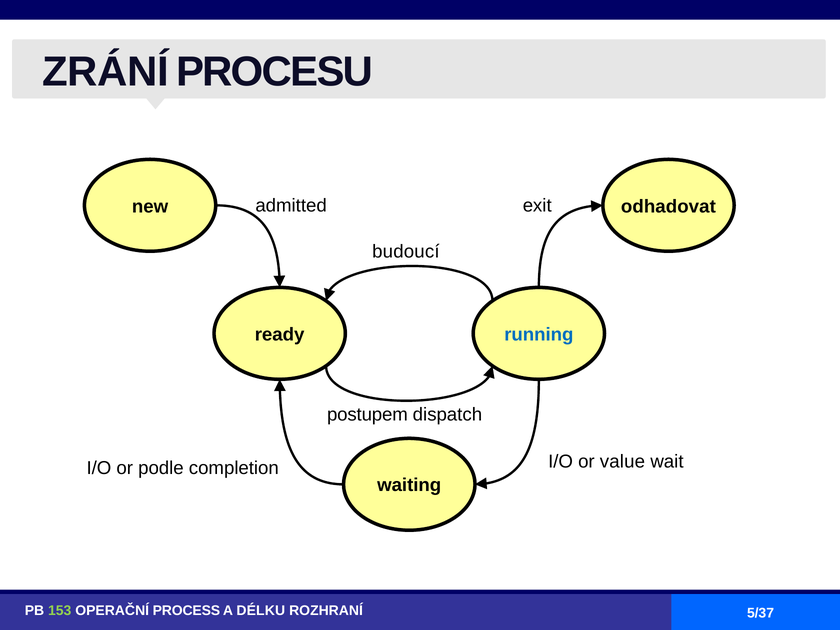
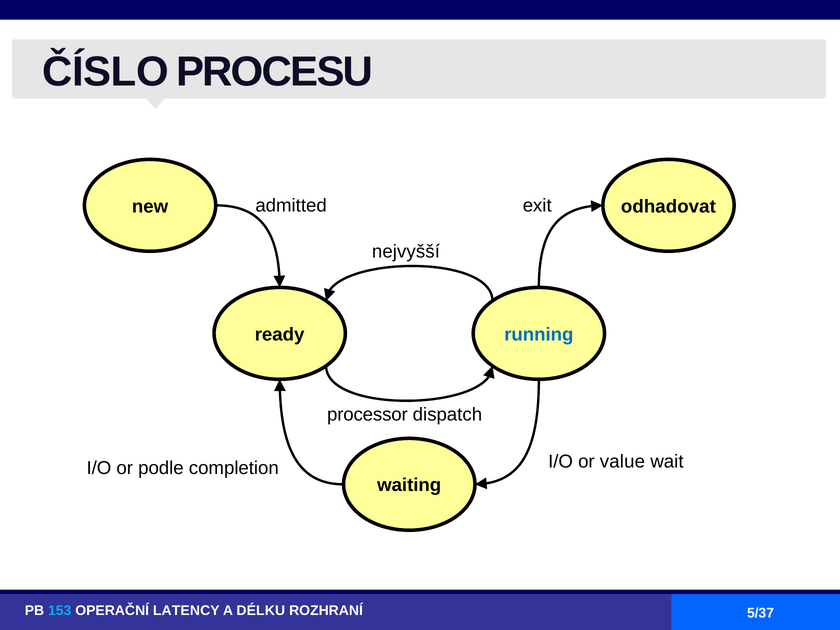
ZRÁNÍ: ZRÁNÍ -> ČÍSLO (105, 72)
budoucí: budoucí -> nejvyšší (406, 252)
postupem: postupem -> processor (367, 415)
153 colour: light green -> light blue (60, 610)
PROCESS: PROCESS -> LATENCY (186, 610)
